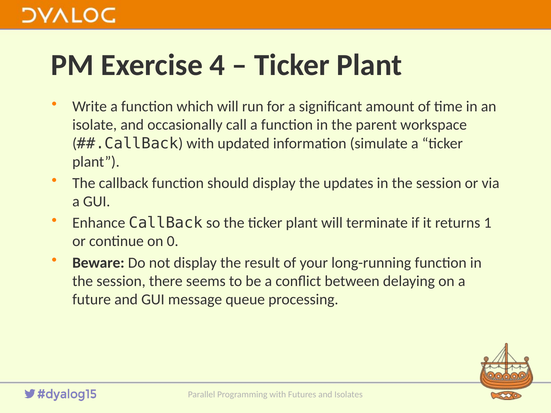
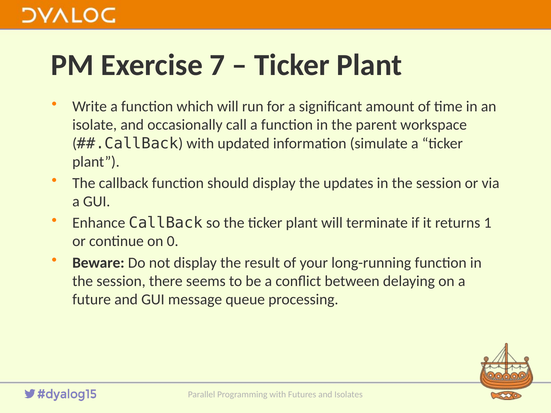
4: 4 -> 7 (217, 65)
